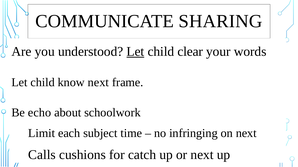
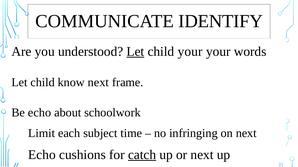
SHARING: SHARING -> IDENTIFY (221, 21)
child clear: clear -> your (190, 52)
Calls: Calls -> Echo (42, 155)
catch underline: none -> present (142, 155)
